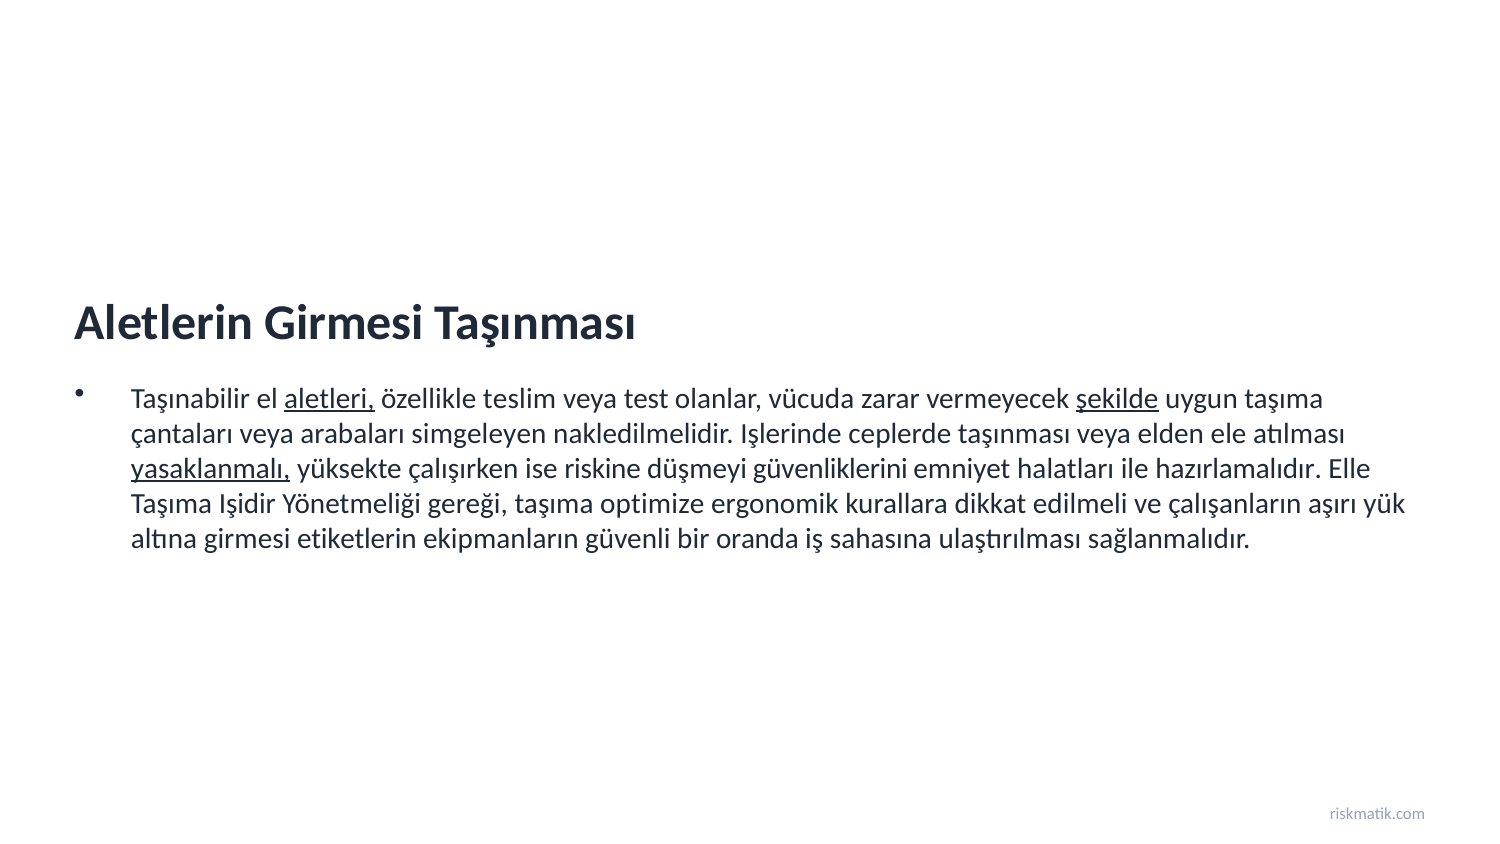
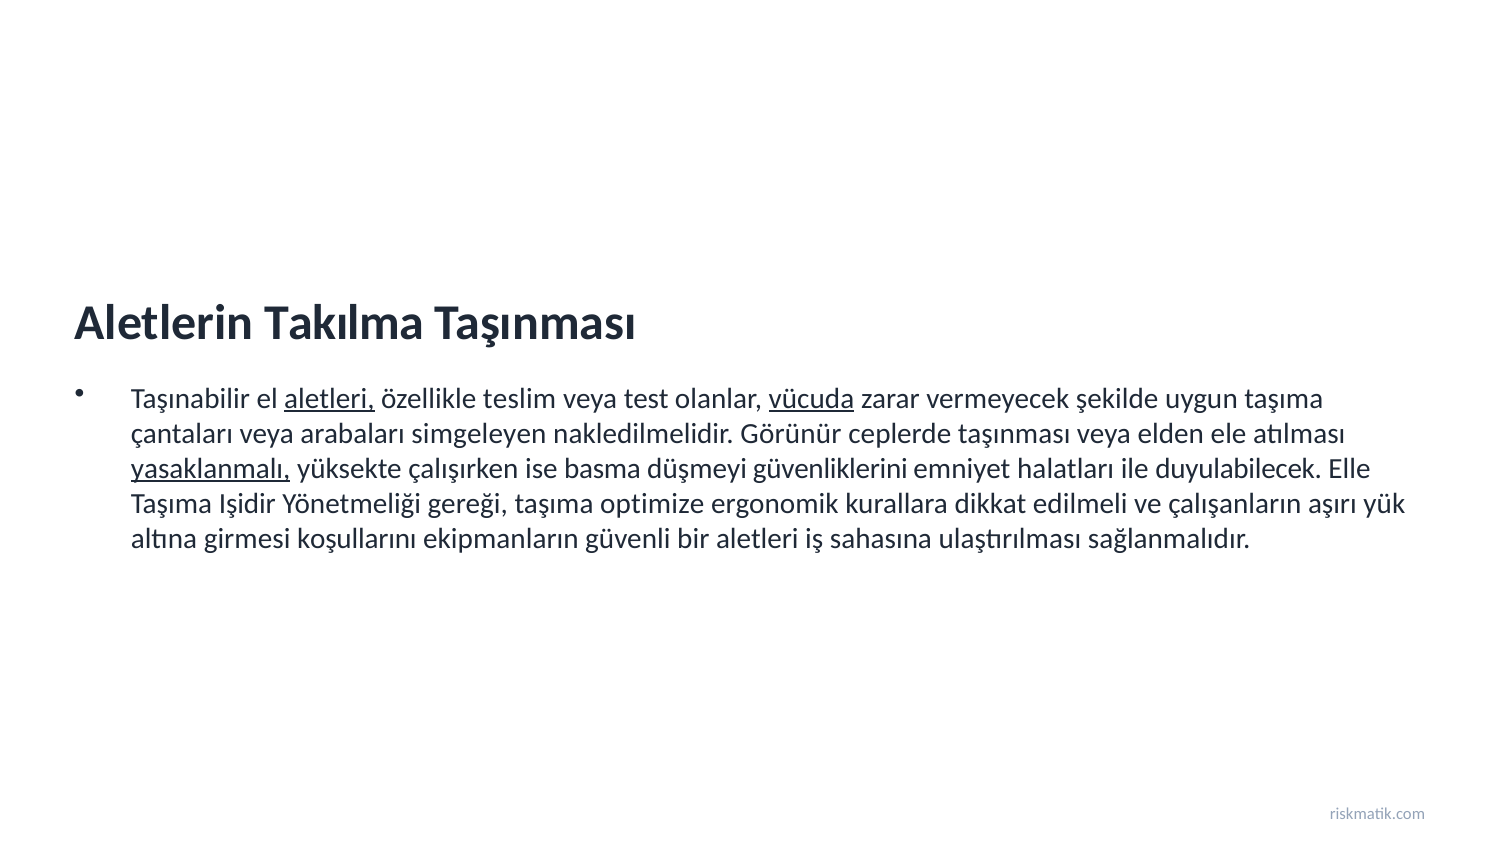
Aletlerin Girmesi: Girmesi -> Takılma (344, 323)
vücuda underline: none -> present (811, 398)
şekilde underline: present -> none (1117, 398)
Işlerinde: Işlerinde -> Görünür (791, 433)
riskine: riskine -> basma (603, 468)
hazırlamalıdır: hazırlamalıdır -> duyulabilecek (1239, 468)
etiketlerin: etiketlerin -> koşullarını (357, 539)
bir oranda: oranda -> aletleri (757, 539)
